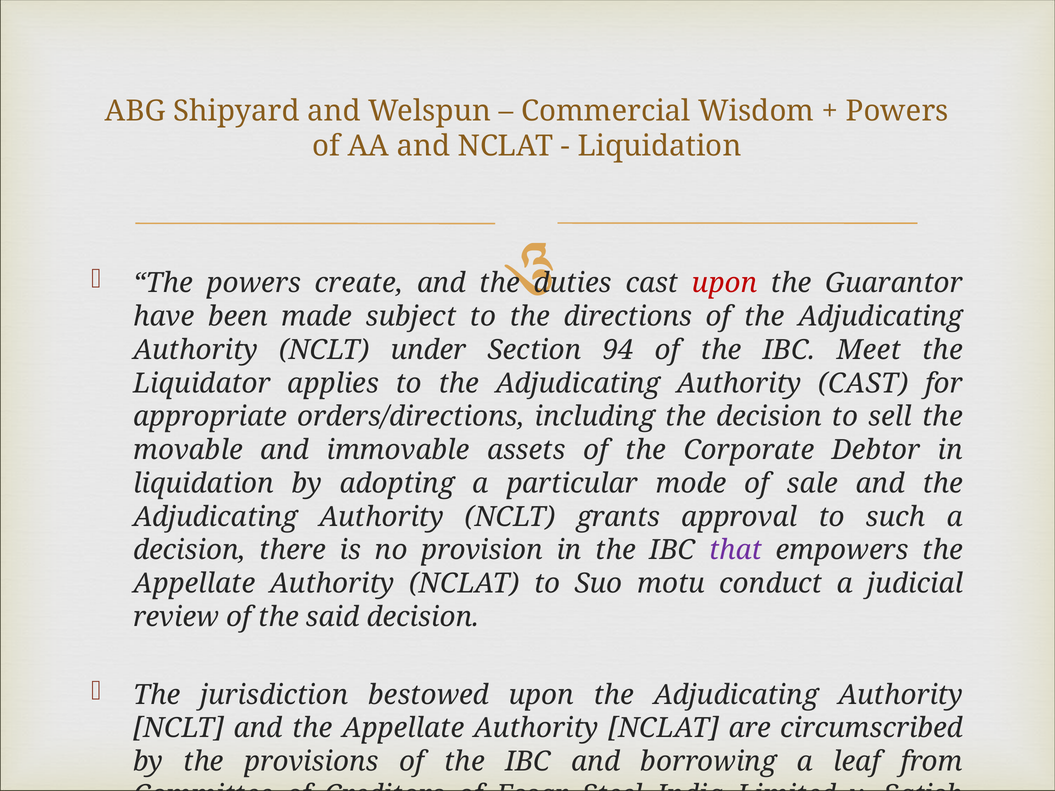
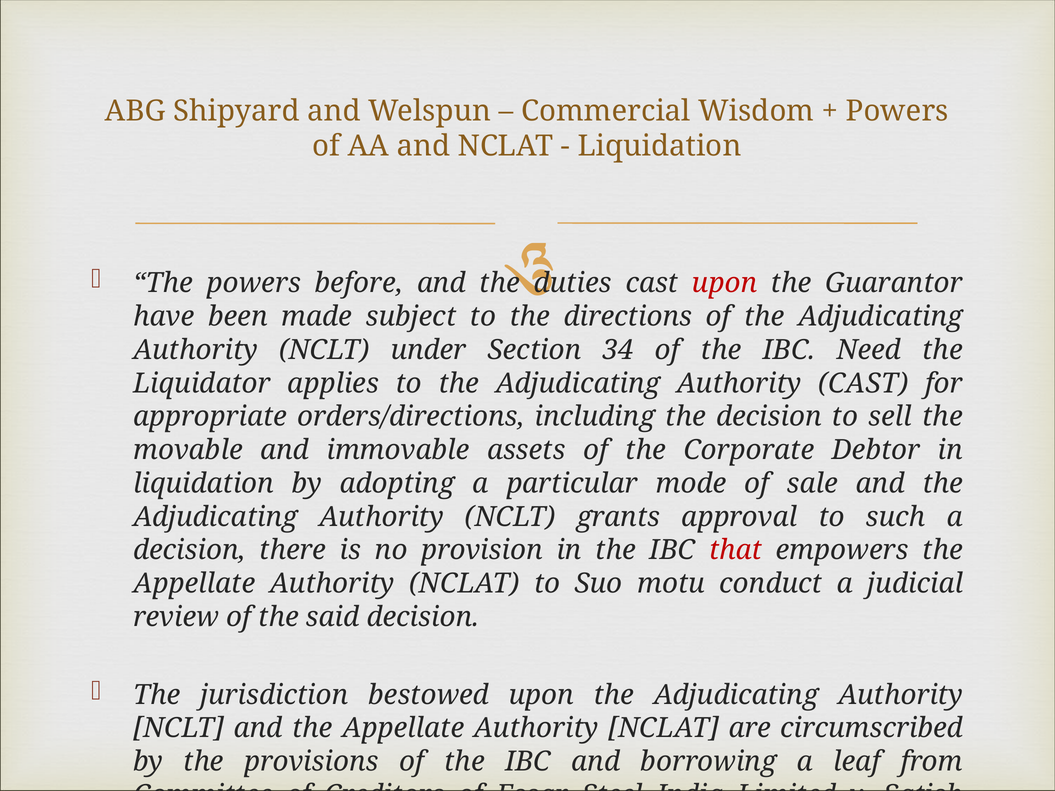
create: create -> before (359, 283)
94: 94 -> 34 (618, 350)
Meet: Meet -> Need (869, 350)
that colour: purple -> red (736, 550)
